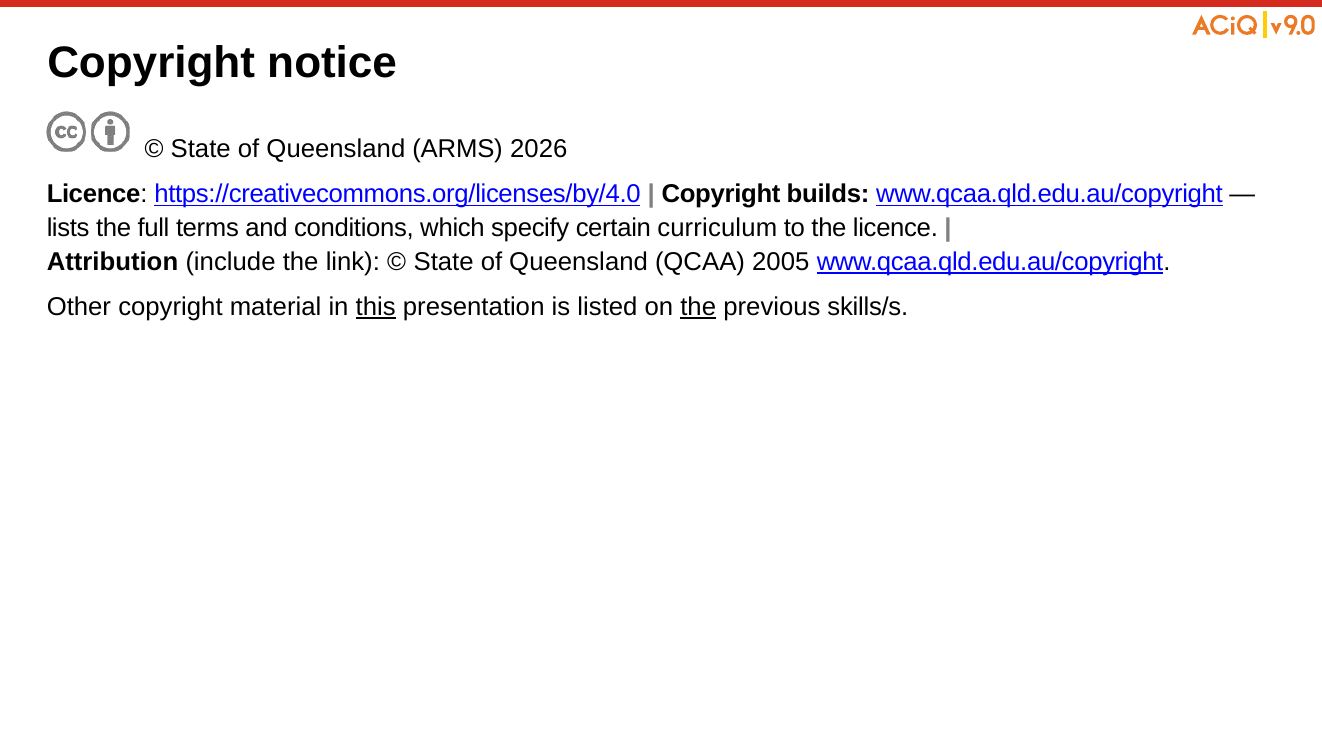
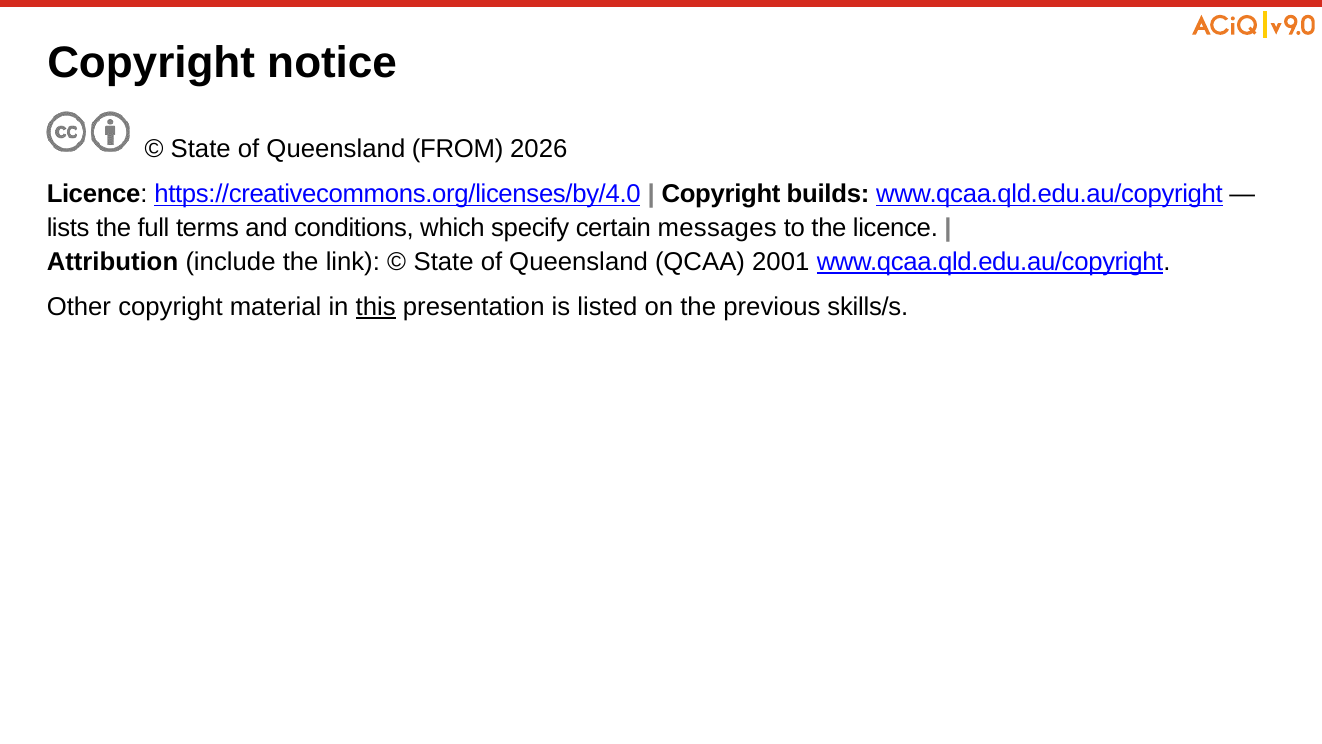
ARMS: ARMS -> FROM (458, 149)
curriculum: curriculum -> messages (717, 228)
2005: 2005 -> 2001 (781, 262)
the underline: present -> none (698, 307)
